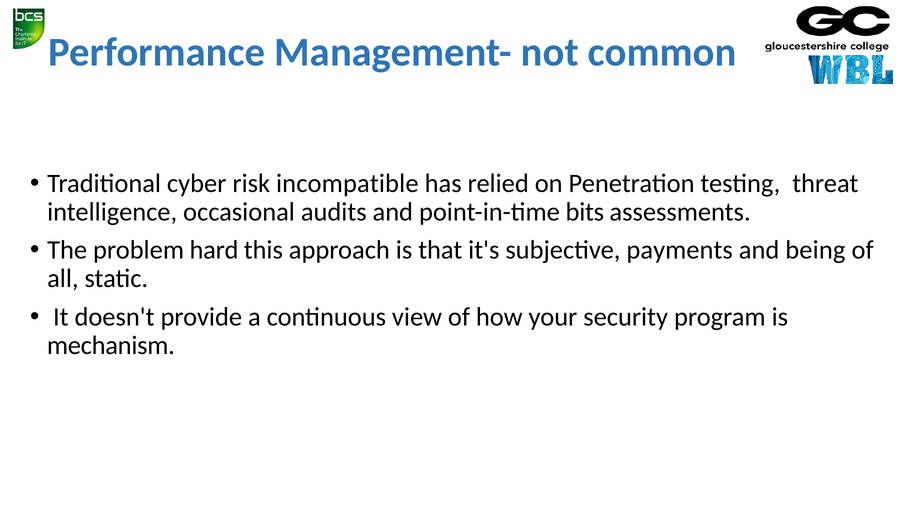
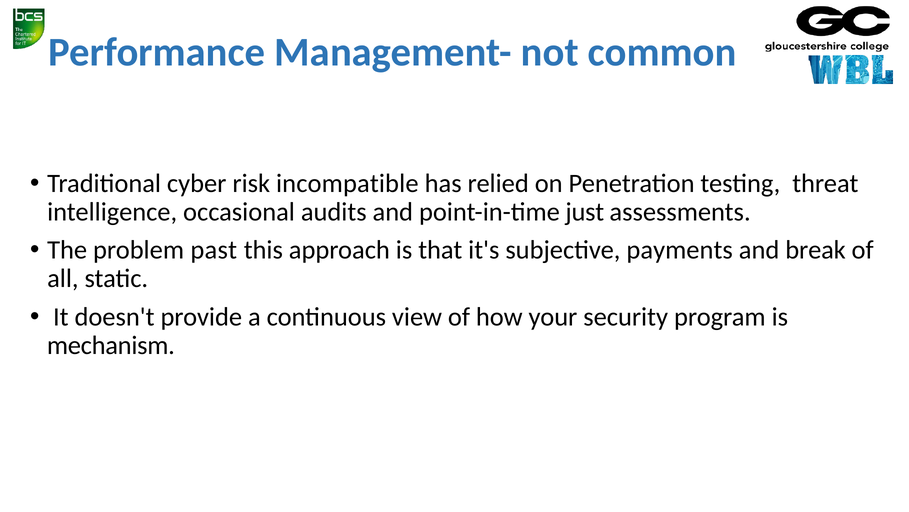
bits: bits -> just (585, 212)
hard: hard -> past (214, 250)
being: being -> break (816, 250)
